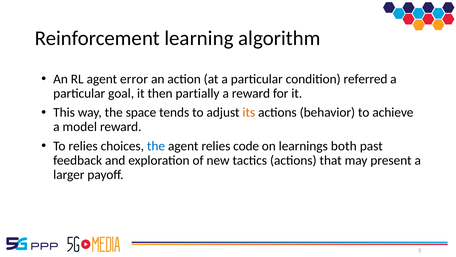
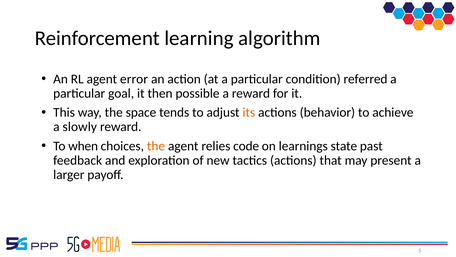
partially: partially -> possible (198, 93)
model: model -> slowly (80, 127)
To relies: relies -> when (83, 146)
the colour: blue -> orange (156, 146)
both: both -> state (344, 146)
